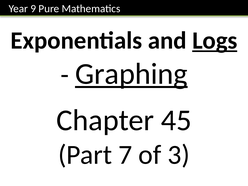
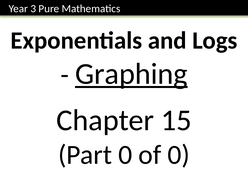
9: 9 -> 3 (33, 9)
Logs underline: present -> none (215, 41)
45: 45 -> 15 (176, 120)
Part 7: 7 -> 0 (125, 155)
of 3: 3 -> 0 (179, 155)
